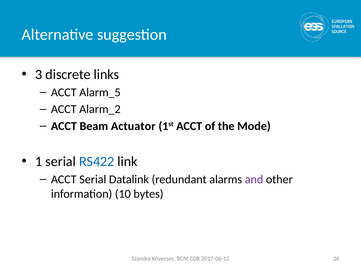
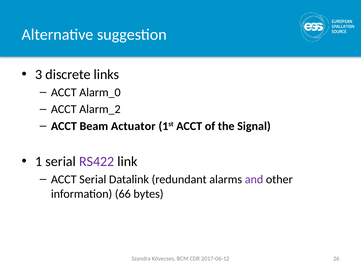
Alarm_5: Alarm_5 -> Alarm_0 (100, 92)
Mode: Mode -> Signal (254, 126)
RS422 colour: blue -> purple (97, 161)
10: 10 -> 66 (123, 194)
